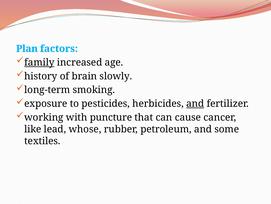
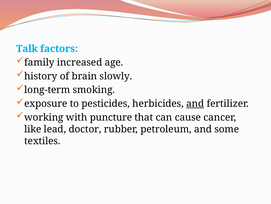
Plan: Plan -> Talk (27, 49)
family underline: present -> none (39, 62)
whose: whose -> doctor (85, 129)
